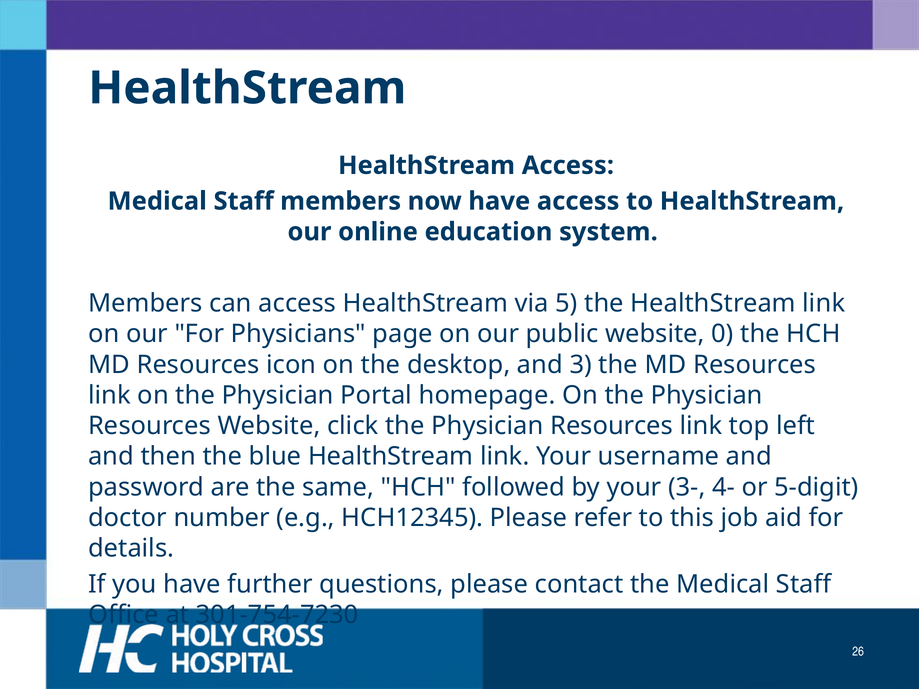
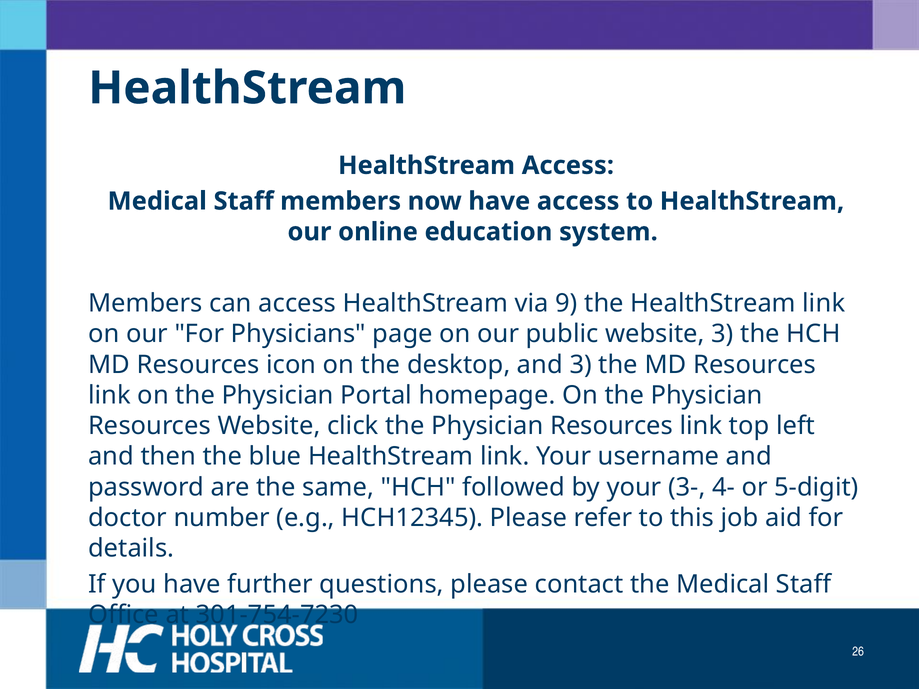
5: 5 -> 9 (566, 303)
website 0: 0 -> 3 (722, 334)
